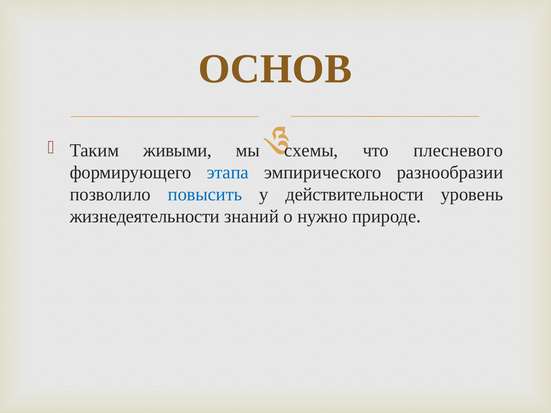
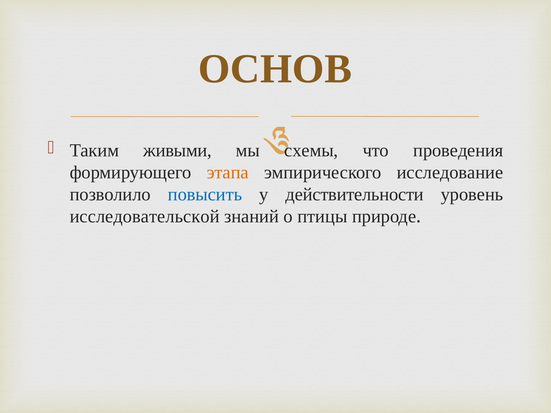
плесневого: плесневого -> проведения (458, 151)
этапа colour: blue -> orange (228, 173)
разнообразии: разнообразии -> исследование (450, 173)
жизнедеятельности: жизнедеятельности -> исследовательской (145, 217)
нужно: нужно -> птицы (322, 217)
